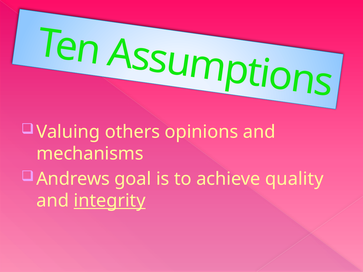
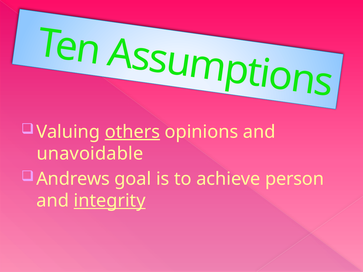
others underline: none -> present (132, 132)
mechanisms: mechanisms -> unavoidable (90, 154)
quality: quality -> person (295, 179)
